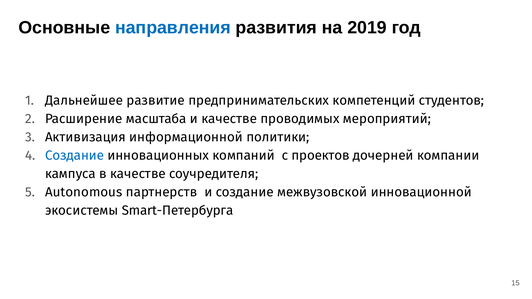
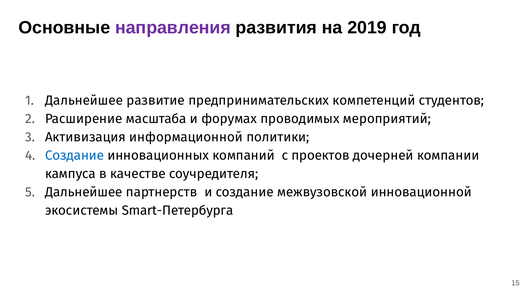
направления colour: blue -> purple (173, 28)
и качестве: качестве -> форумах (229, 119)
Autonomous: Autonomous -> Дальнейшее (84, 192)
